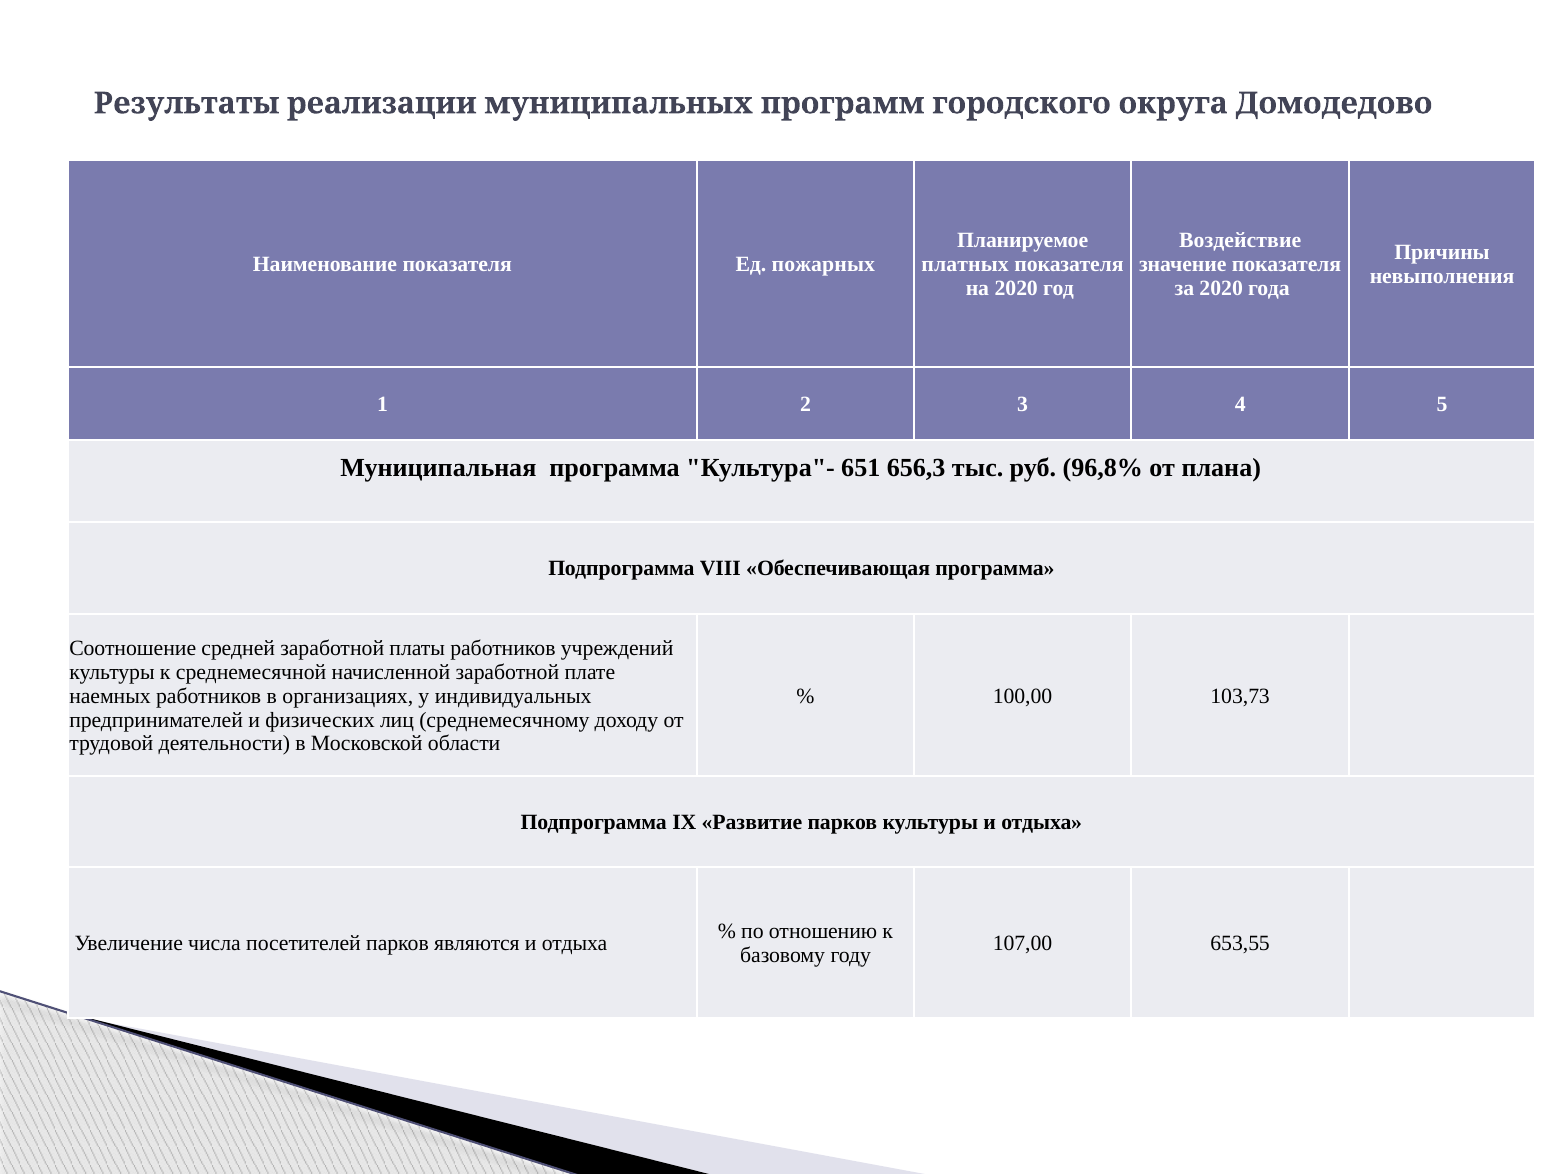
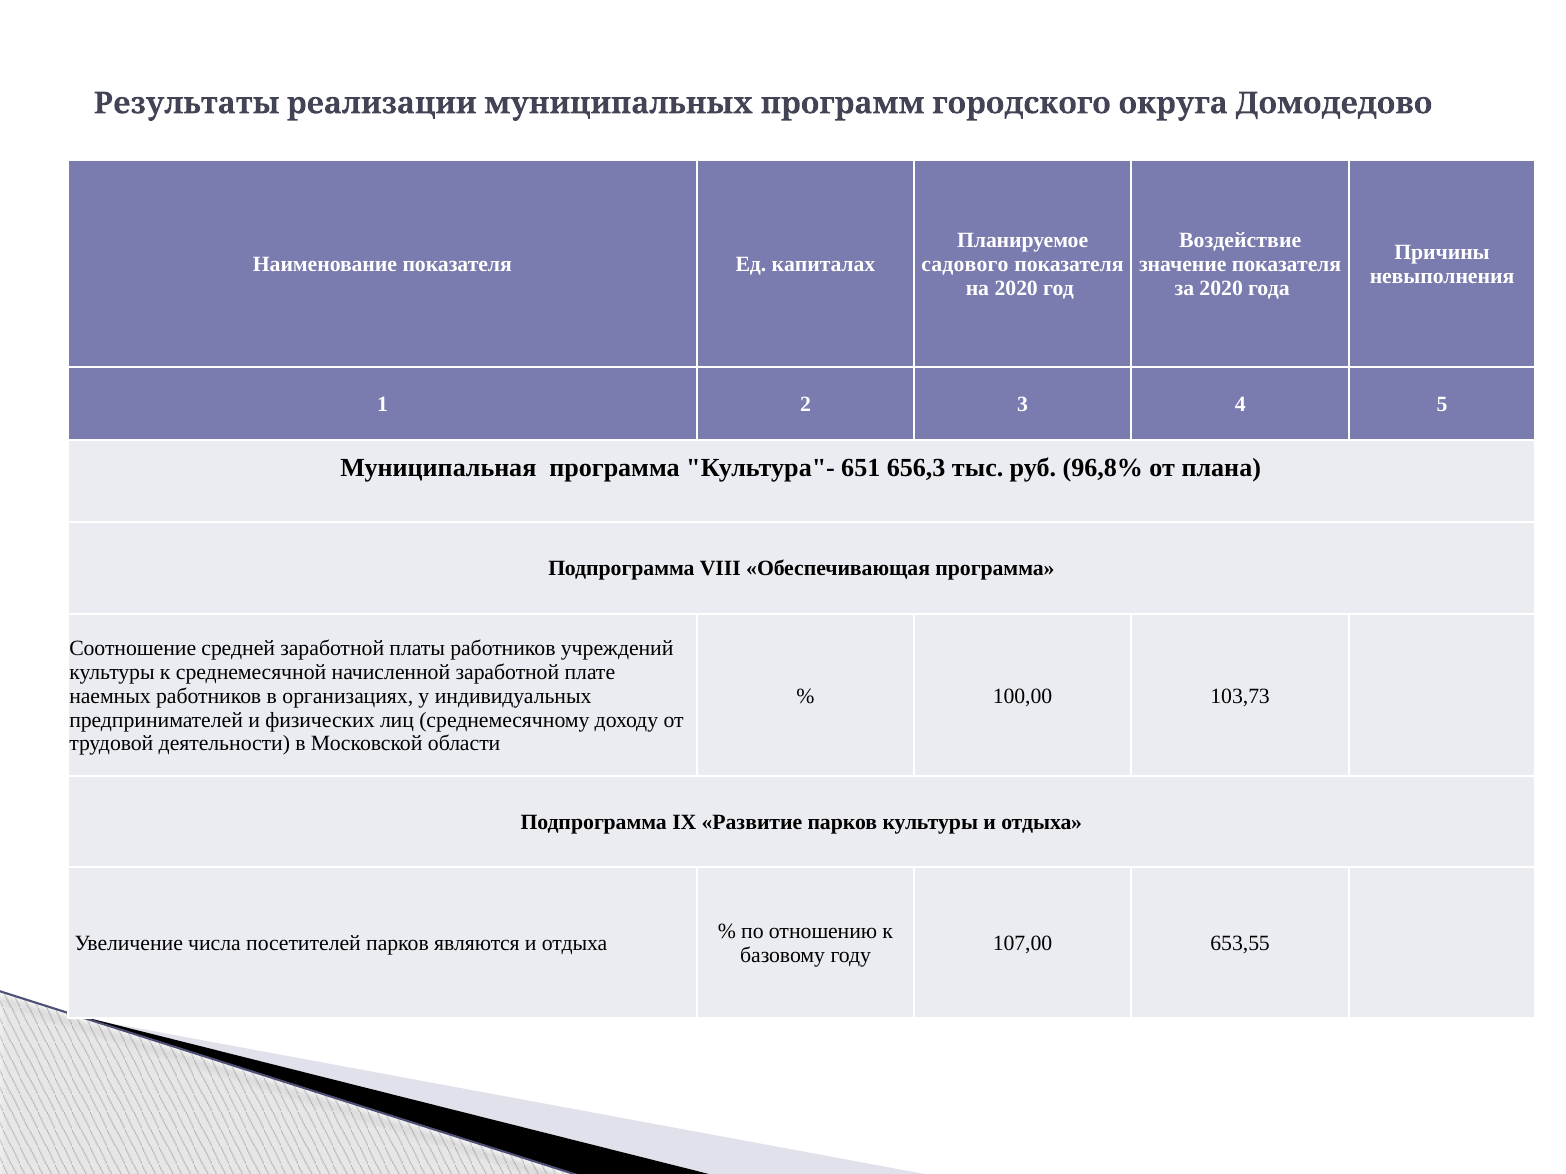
пожарных: пожарных -> капиталах (823, 265)
платных: платных -> садового (965, 265)
